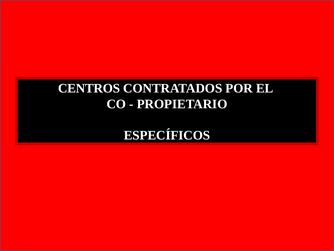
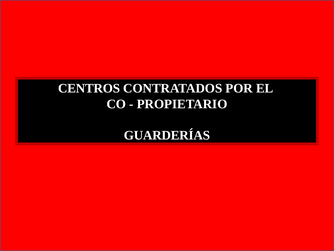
ESPECÍFICOS: ESPECÍFICOS -> GUARDERÍAS (167, 135)
